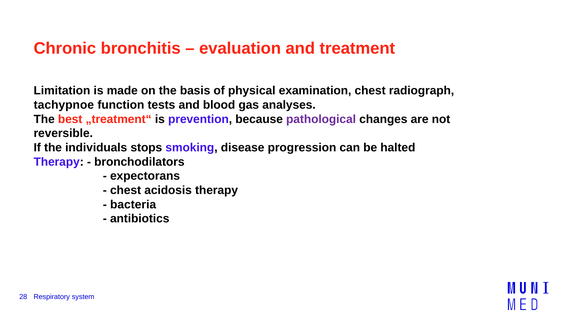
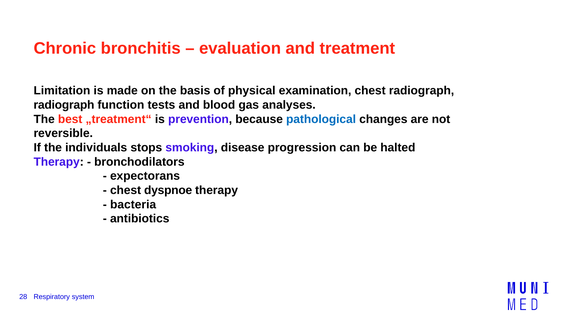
tachypnoe: tachypnoe -> radiograph (64, 105)
pathological colour: purple -> blue (321, 119)
acidosis: acidosis -> dyspnoe (168, 190)
